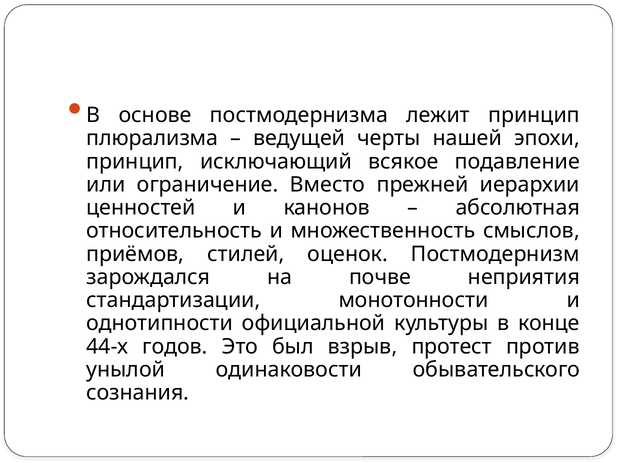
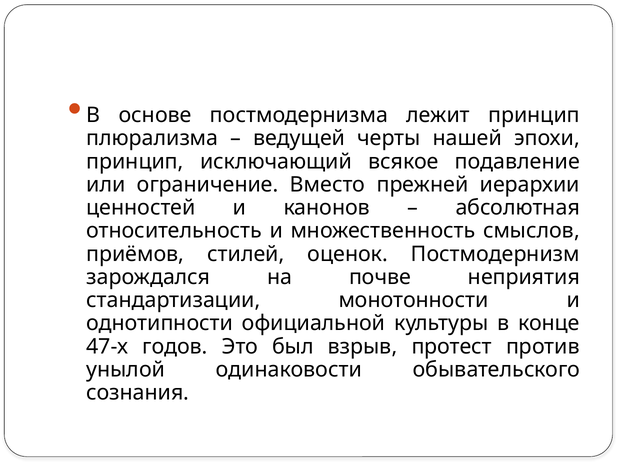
44-х: 44-х -> 47-х (107, 346)
